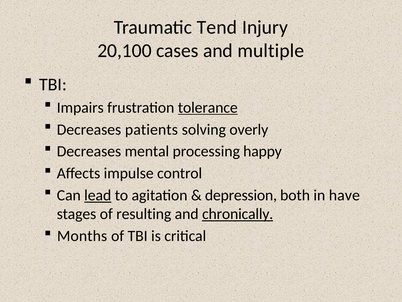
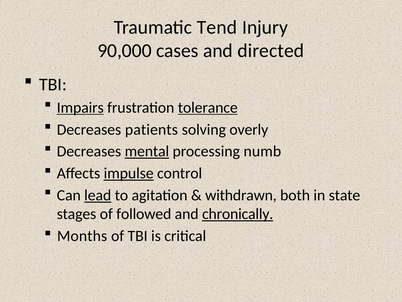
20,100: 20,100 -> 90,000 (125, 51)
multiple: multiple -> directed (271, 51)
Impairs underline: none -> present (80, 107)
mental underline: none -> present (147, 151)
happy: happy -> numb (262, 151)
impulse underline: none -> present (129, 173)
depression: depression -> withdrawn (241, 195)
have: have -> state (344, 195)
resulting: resulting -> followed (144, 214)
